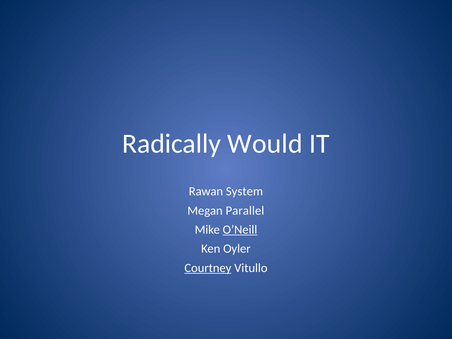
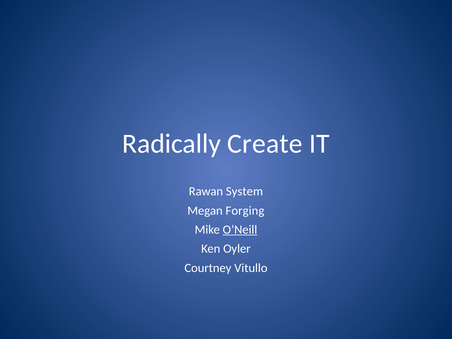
Would: Would -> Create (265, 144)
Parallel: Parallel -> Forging (245, 211)
Courtney underline: present -> none (208, 268)
